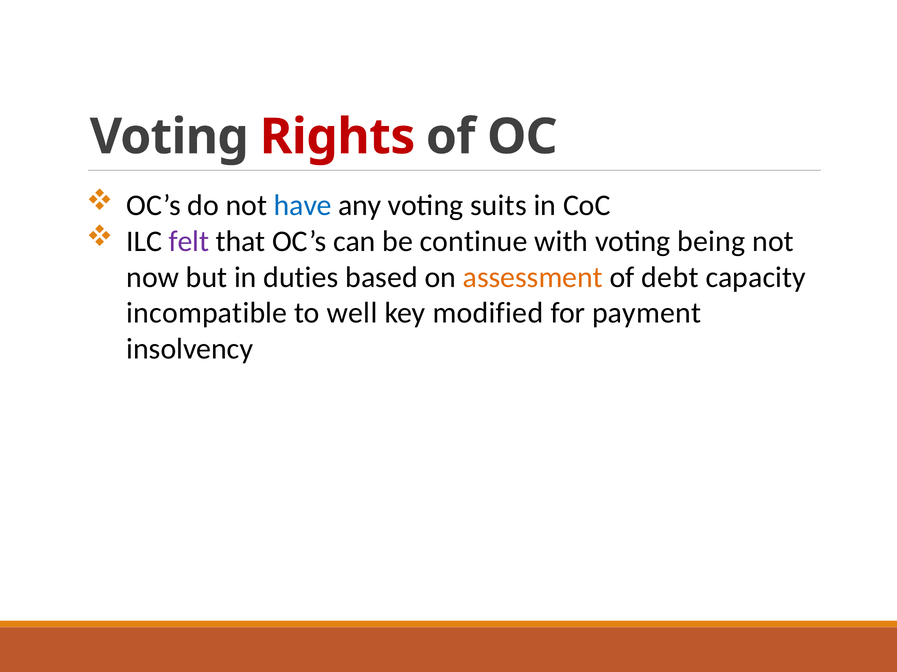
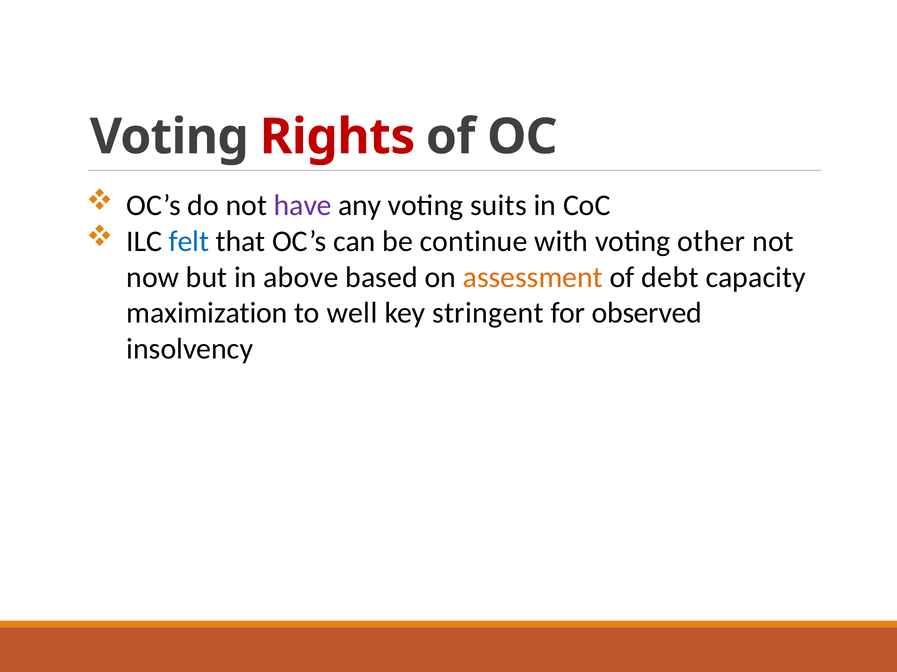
have colour: blue -> purple (303, 206)
felt colour: purple -> blue (189, 242)
being: being -> other (711, 242)
duties: duties -> above (301, 277)
incompatible: incompatible -> maximization (207, 313)
modified: modified -> stringent (488, 313)
payment: payment -> observed (647, 313)
